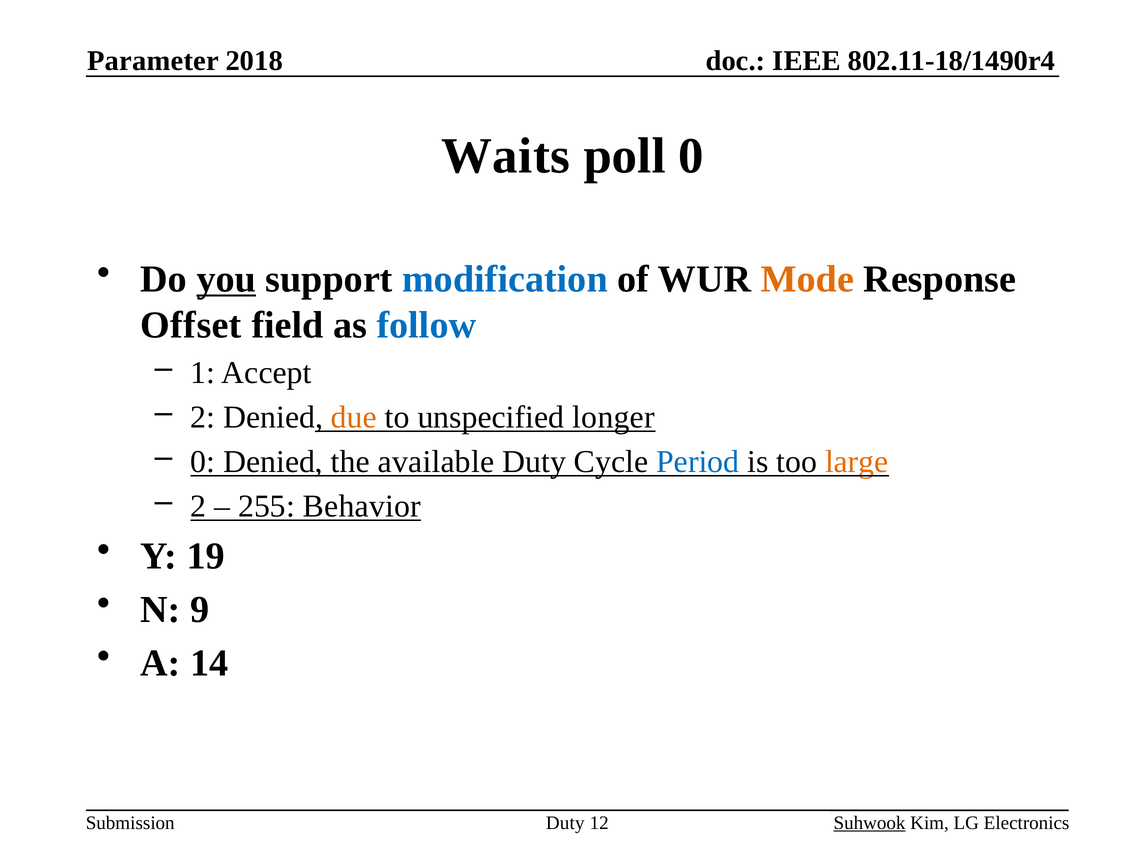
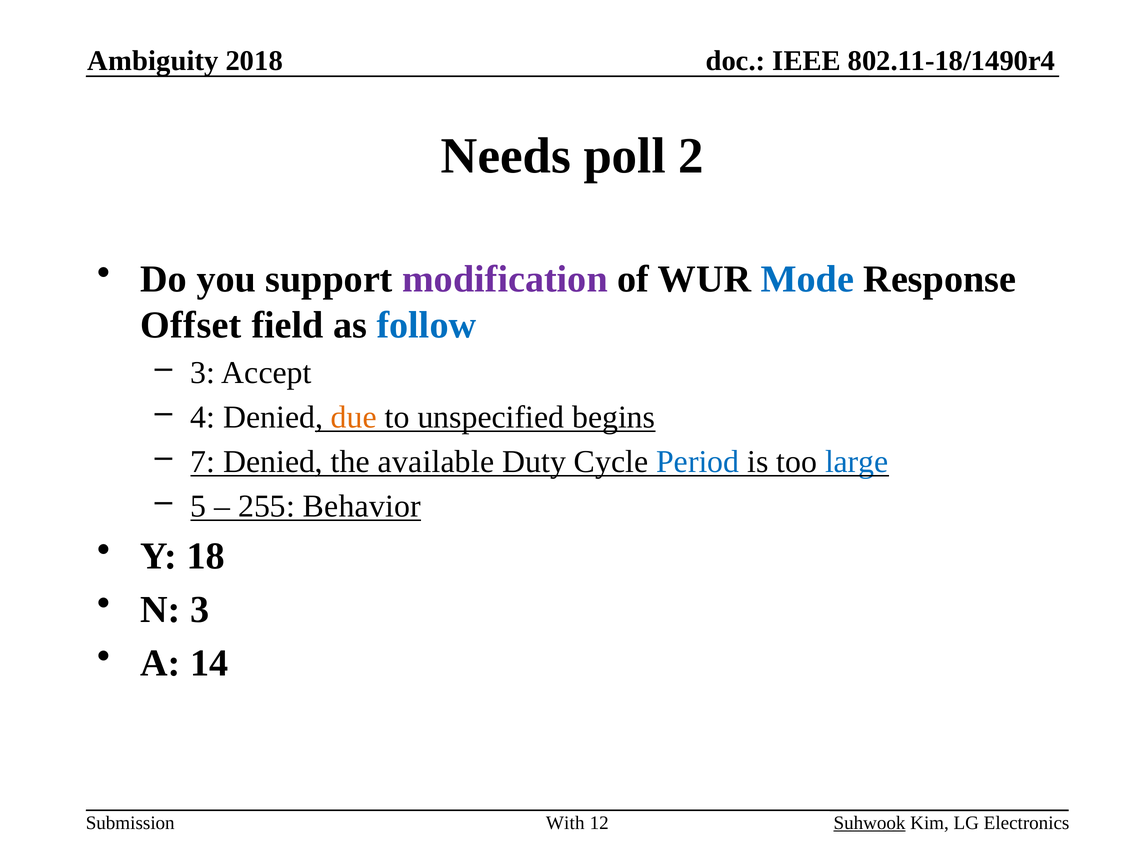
Parameter: Parameter -> Ambiguity (153, 61)
Waits: Waits -> Needs (506, 156)
poll 0: 0 -> 2 (691, 156)
you underline: present -> none (226, 279)
modification colour: blue -> purple (505, 279)
Mode colour: orange -> blue (807, 279)
1: 1 -> 3 (203, 373)
2: 2 -> 4 (203, 418)
longer: longer -> begins (614, 418)
0: 0 -> 7 (203, 462)
large colour: orange -> blue (857, 462)
2: 2 -> 5 (198, 507)
19: 19 -> 18 (206, 557)
N 9: 9 -> 3 (200, 610)
Duty: Duty -> With (565, 824)
